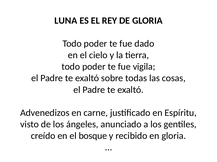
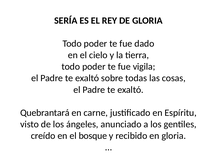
LUNA: LUNA -> SERÍA (66, 21)
Advenedizos: Advenedizos -> Quebrantará (45, 113)
